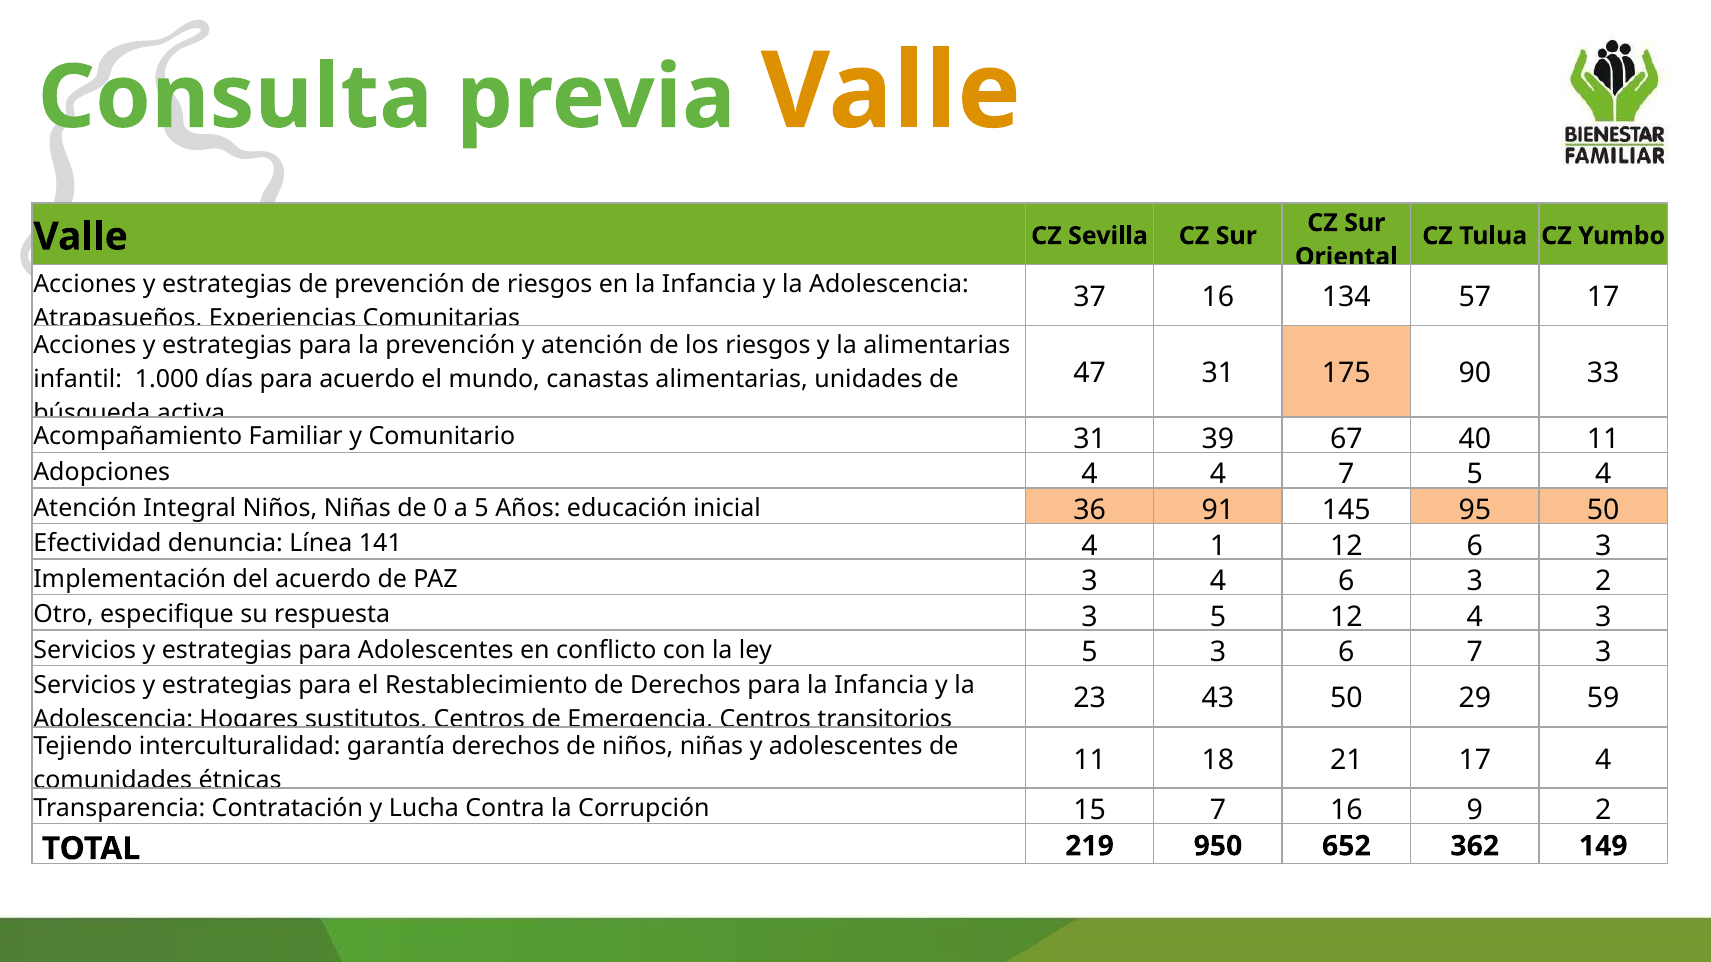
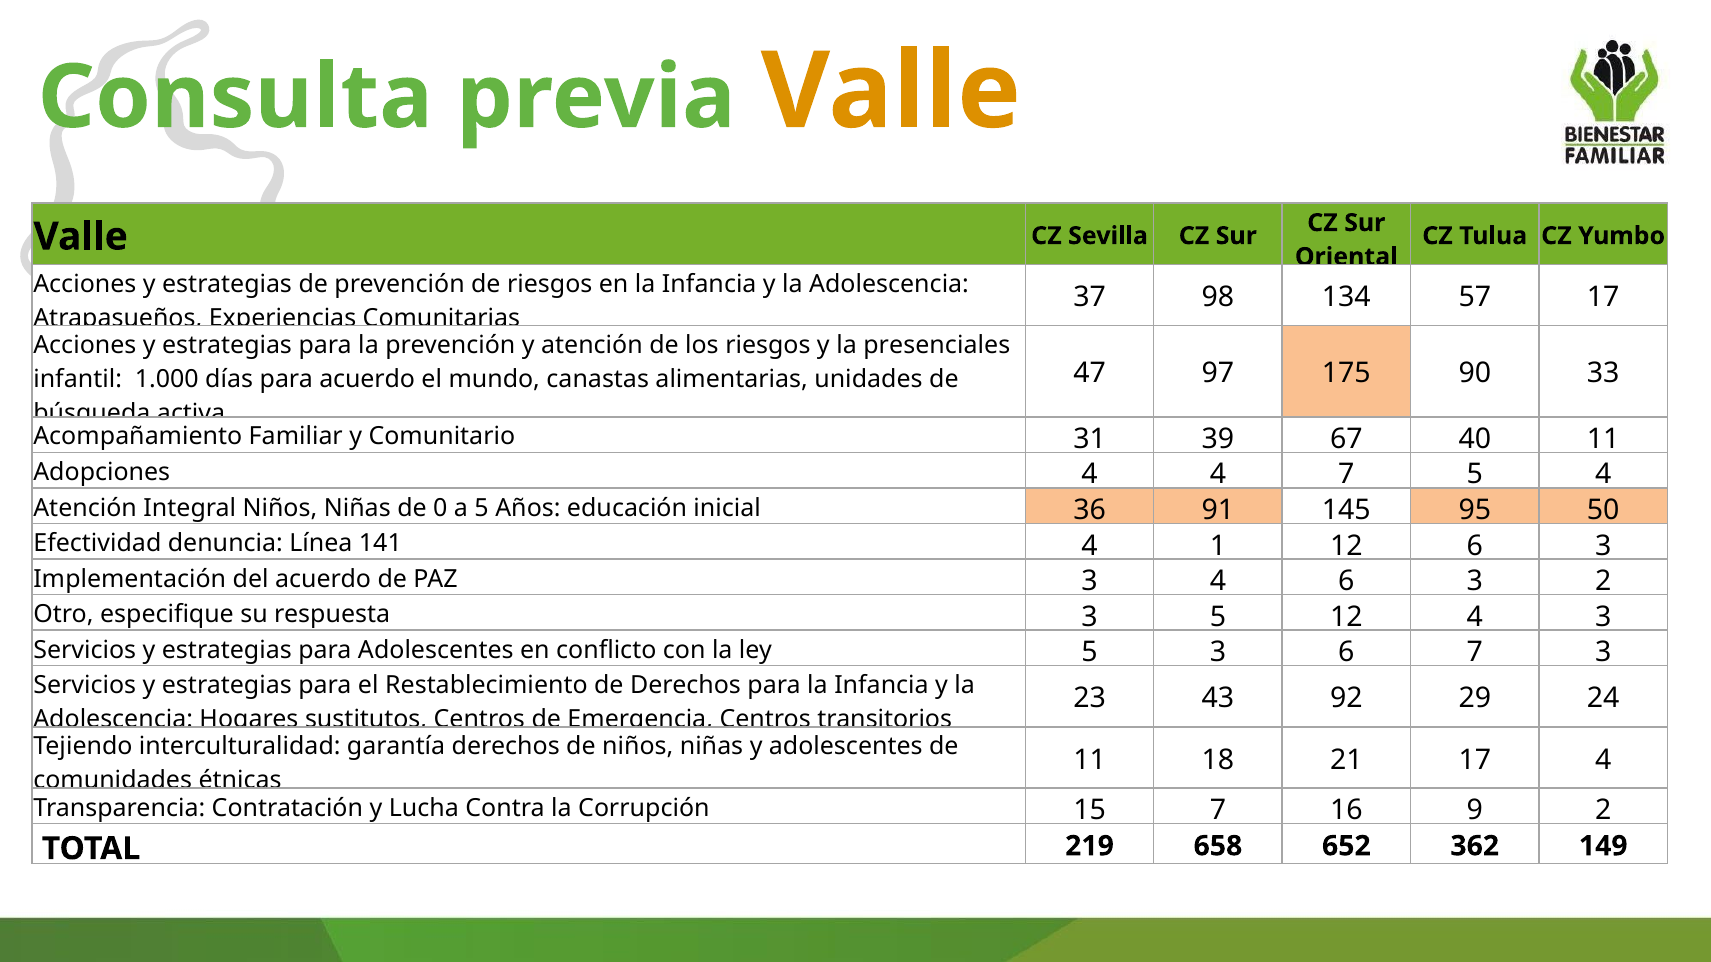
37 16: 16 -> 98 (1218, 297)
la alimentarias: alimentarias -> presenciales (937, 346)
47 31: 31 -> 97 (1218, 374)
43 50: 50 -> 92 (1346, 699)
59: 59 -> 24 (1603, 699)
950: 950 -> 658 (1218, 846)
